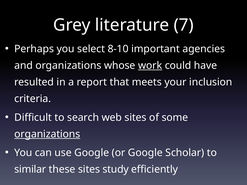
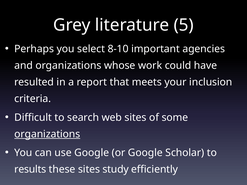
7: 7 -> 5 (184, 25)
work underline: present -> none (150, 66)
similar: similar -> results (30, 170)
